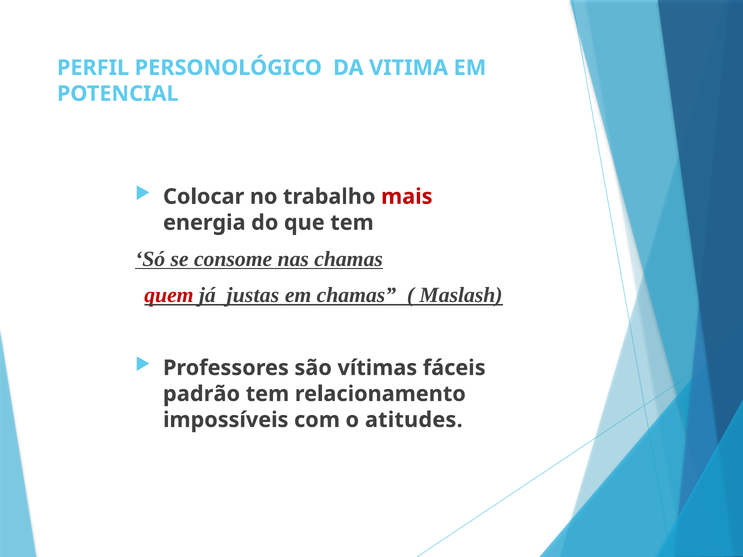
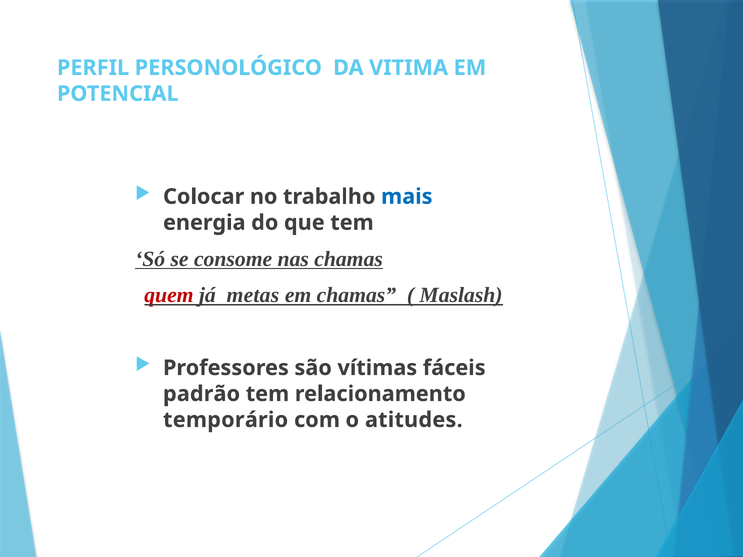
mais colour: red -> blue (407, 197)
justas: justas -> metas (253, 295)
impossíveis: impossíveis -> temporário (226, 420)
